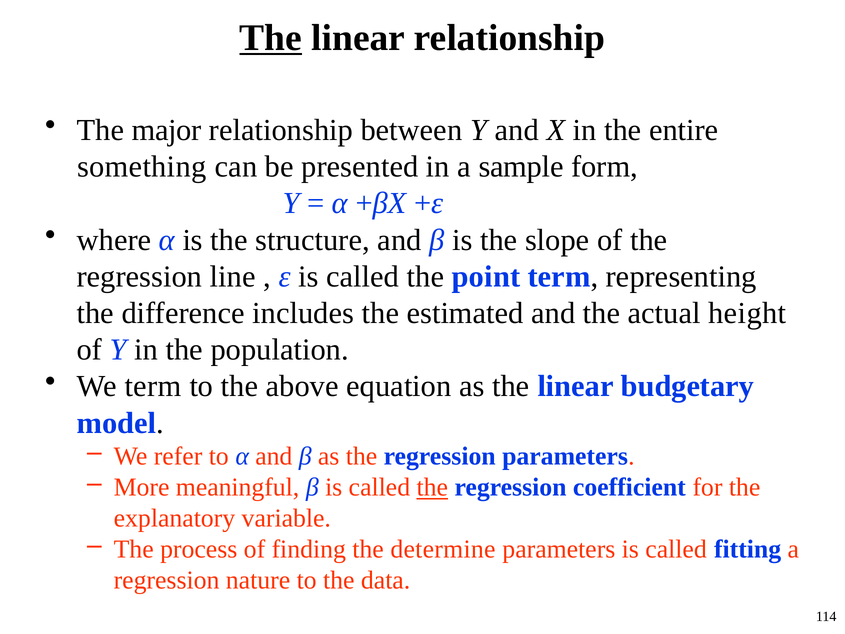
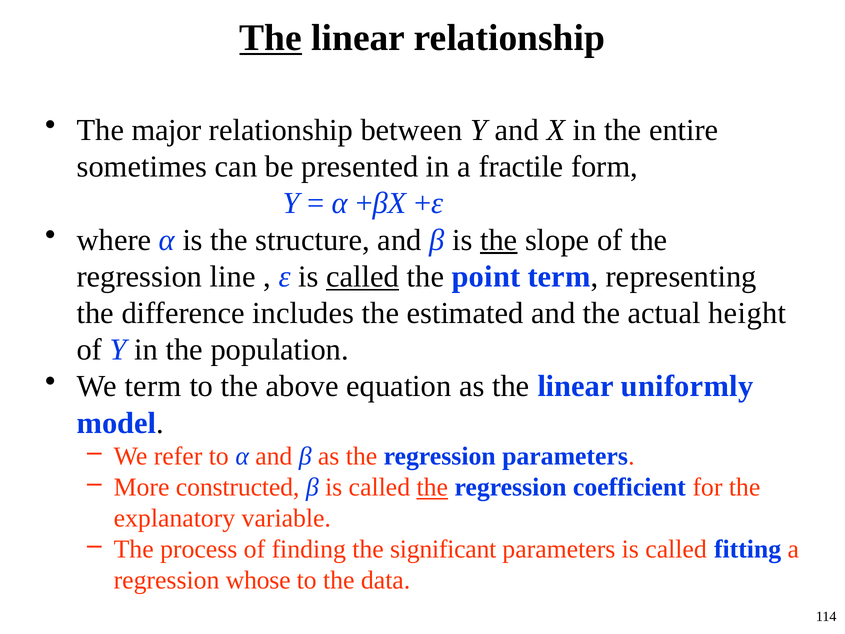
something: something -> sometimes (142, 167)
sample: sample -> fractile (521, 167)
the underline: none -> present (499, 240)
called underline: none -> present (363, 276)
budgetary: budgetary -> uniformly (687, 386)
meaningful: meaningful -> constructed (238, 487)
determine: determine -> significant (443, 549)
nature: nature -> whose (258, 580)
